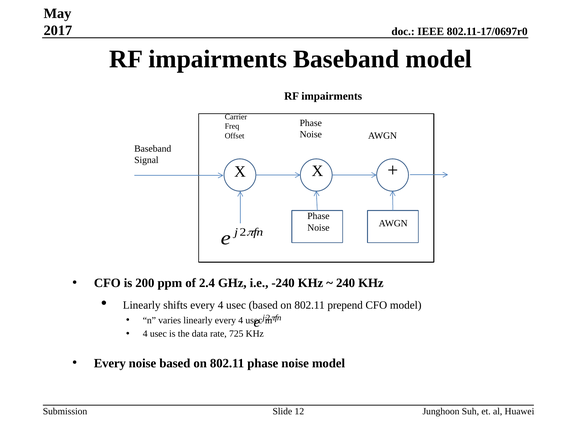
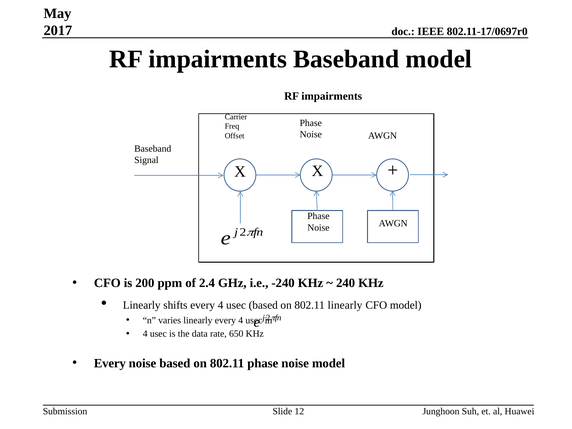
802.11 prepend: prepend -> linearly (345, 305)
725: 725 -> 650 (236, 334)
